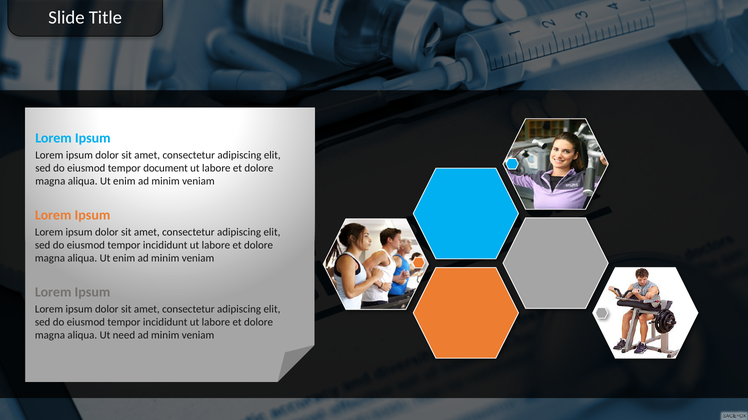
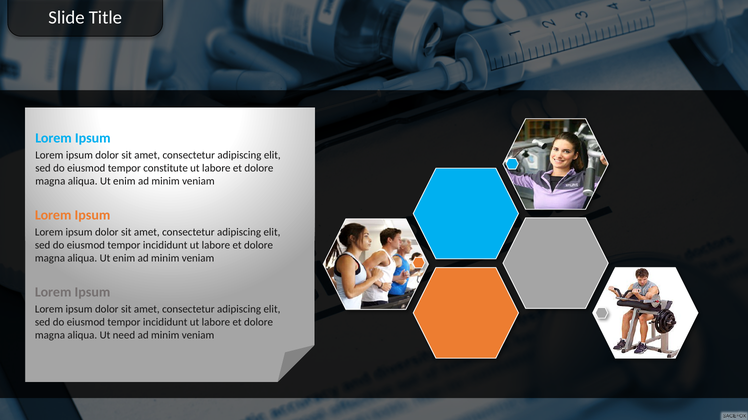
document: document -> constitute (166, 168)
